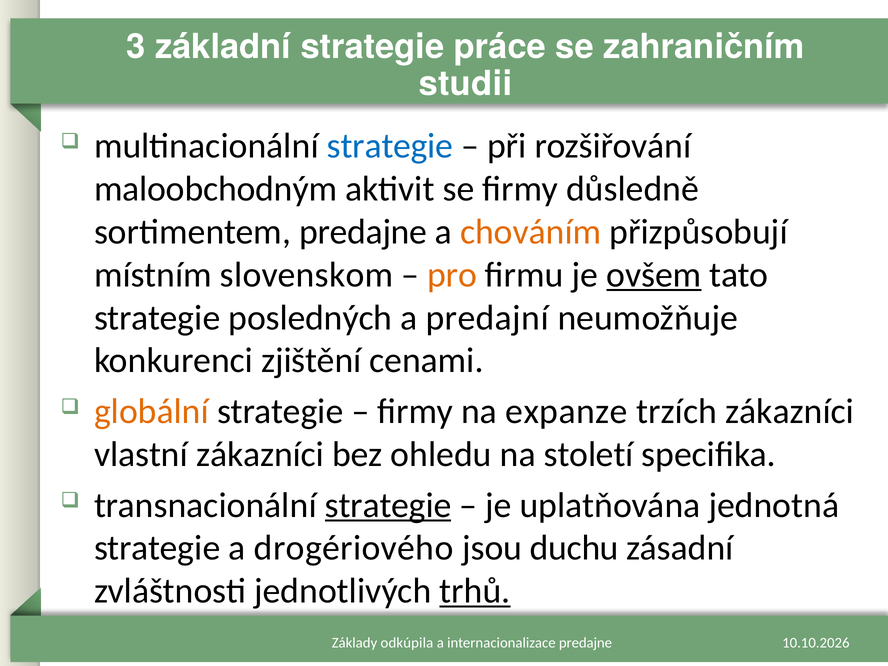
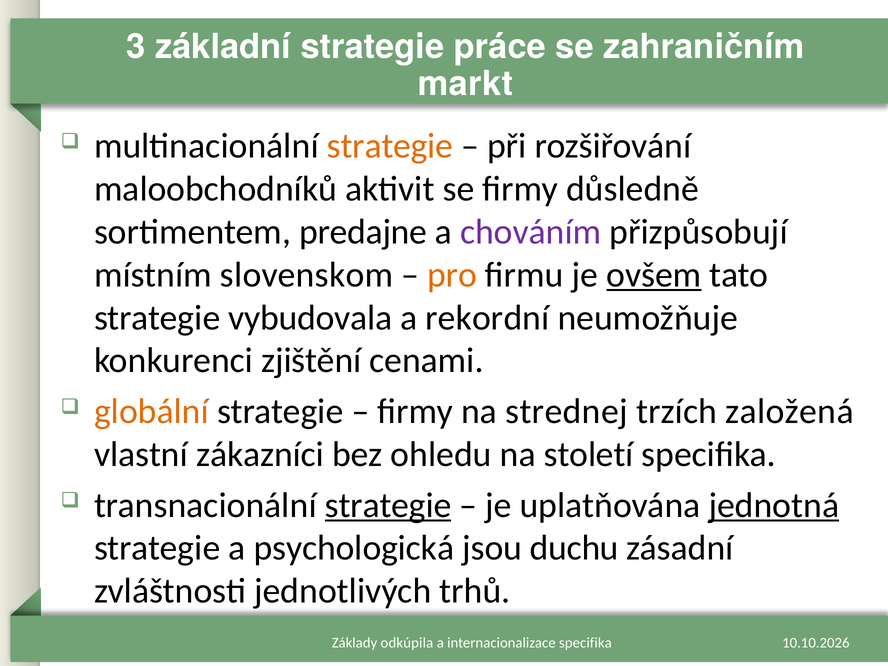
studii: studii -> markt (465, 84)
strategie colour: blue -> orange (390, 146)
maloobchodným: maloobchodným -> maloobchodníků (215, 189)
chováním colour: orange -> purple (531, 232)
posledných: posledných -> vybudovala (310, 318)
predajní: predajní -> rekordní (487, 318)
expanze: expanze -> strednej (566, 411)
trzích zákazníci: zákazníci -> založená (789, 411)
jednotná underline: none -> present (774, 505)
drogériového: drogériového -> psychologická (354, 548)
trhů underline: present -> none (475, 591)
internacionalizace predajne: predajne -> specifika (585, 643)
